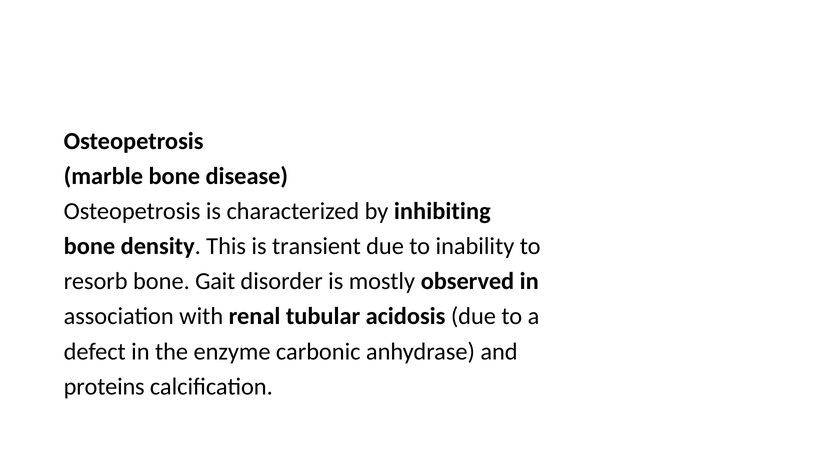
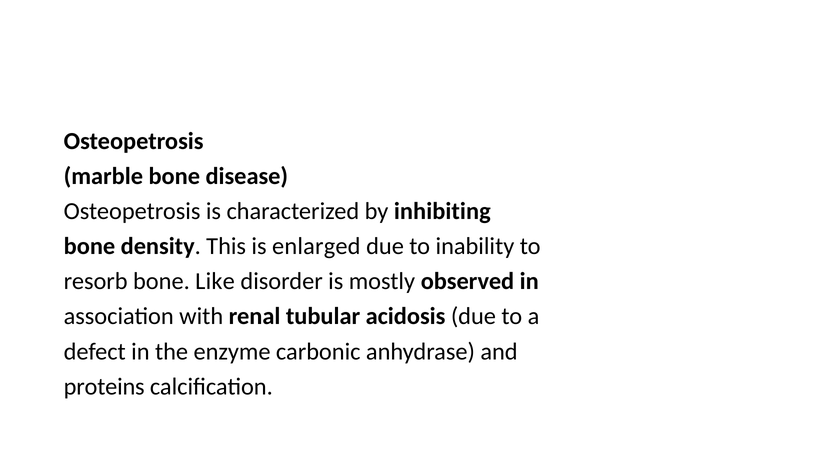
transient: transient -> enlarged (316, 247)
Gait: Gait -> Like (215, 282)
